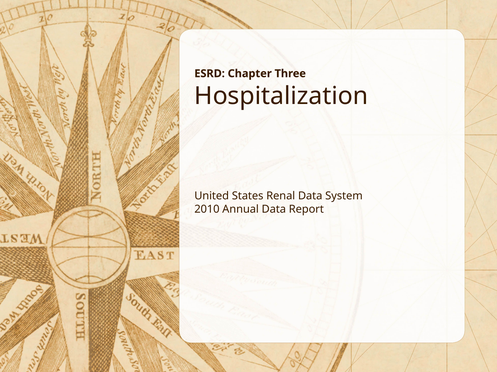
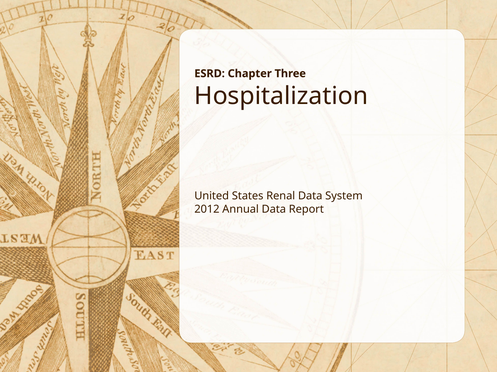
2010: 2010 -> 2012 (207, 210)
